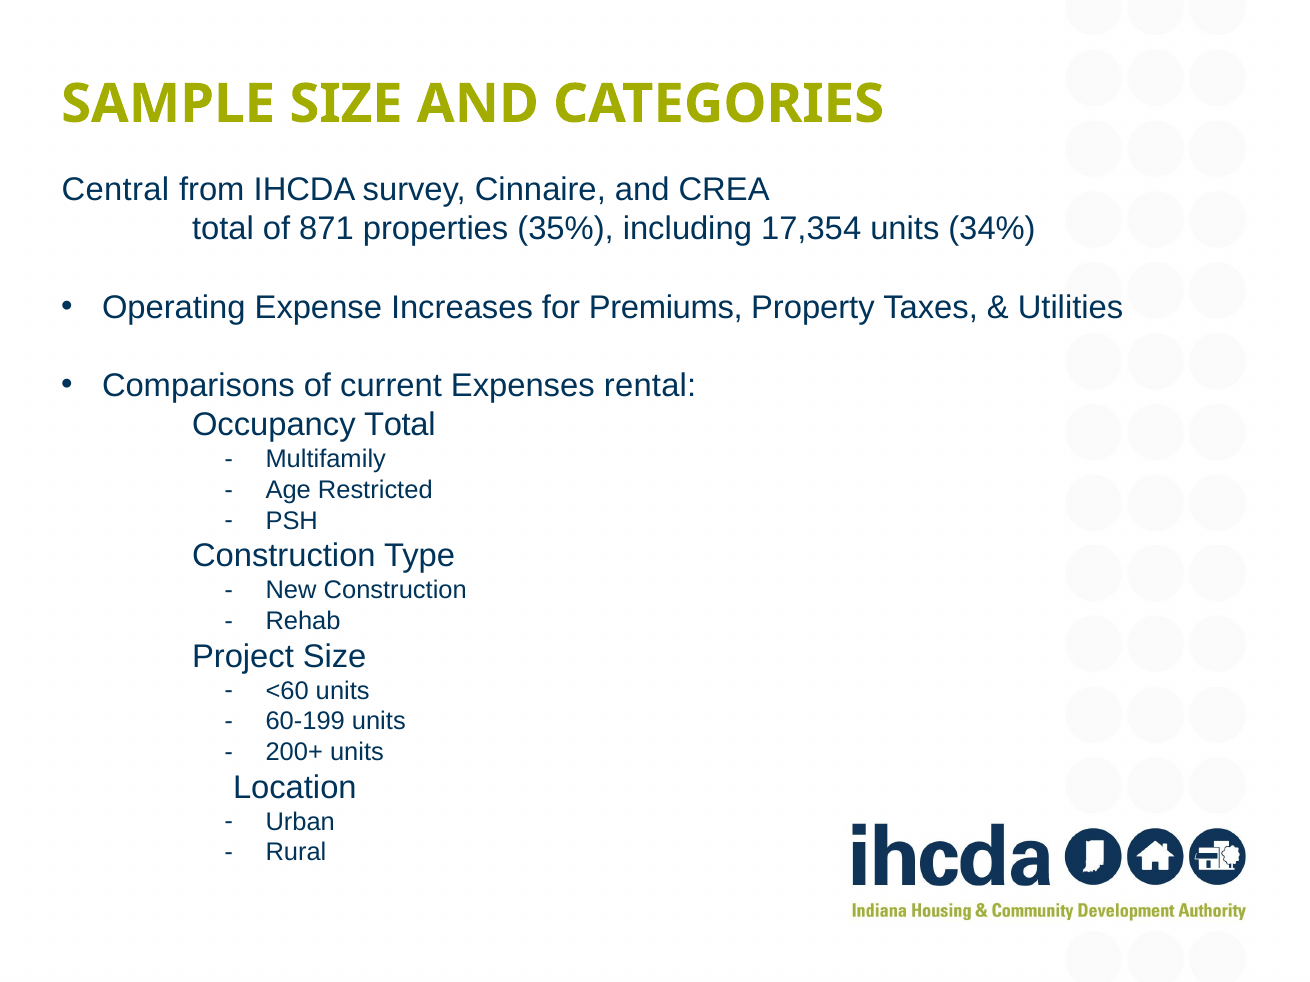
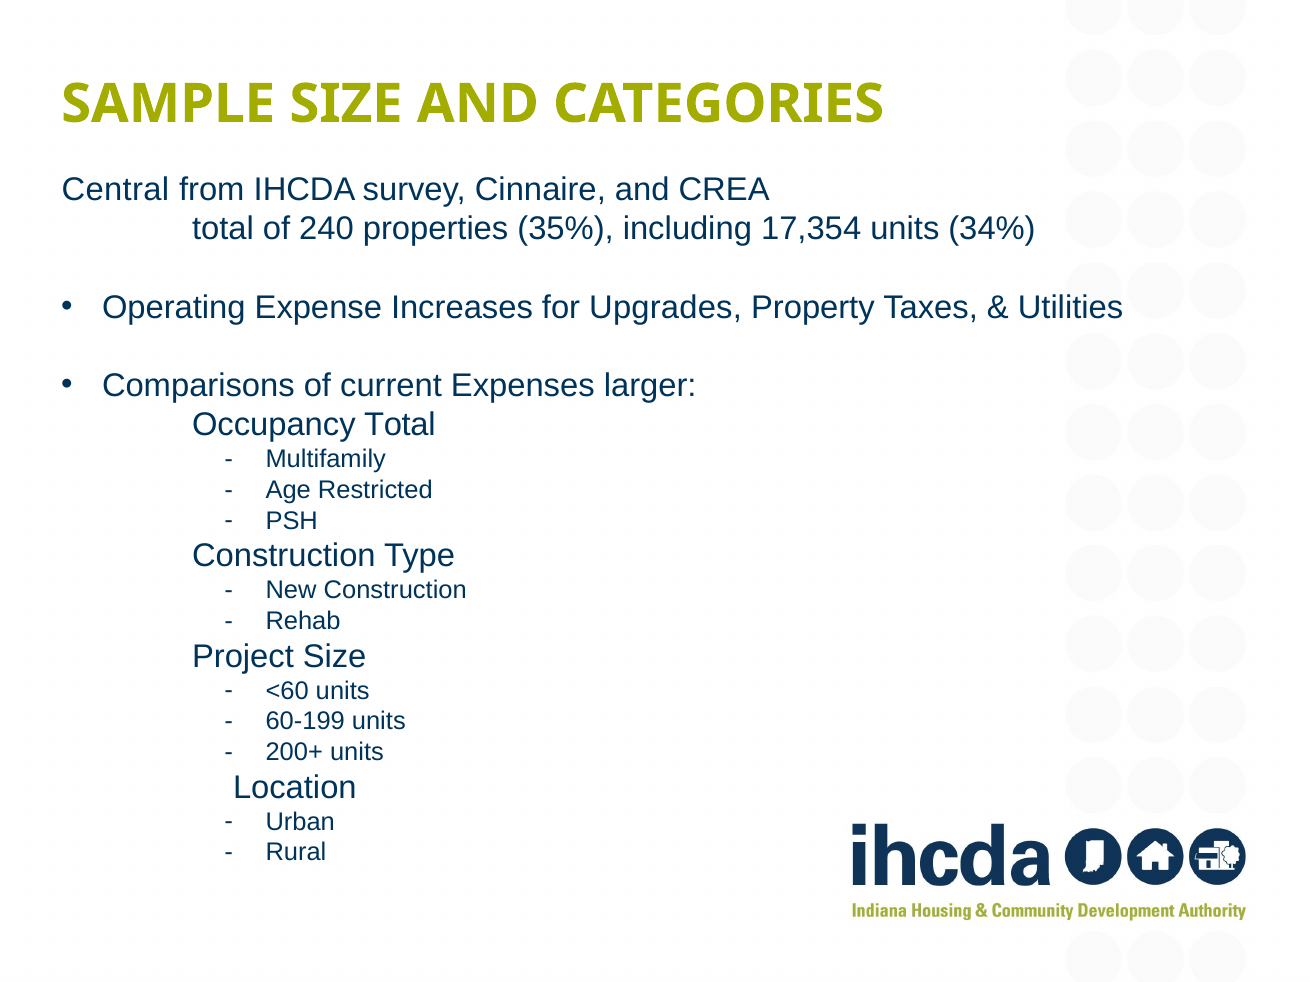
871: 871 -> 240 (326, 229)
Premiums: Premiums -> Upgrades (666, 307)
rental: rental -> larger (650, 386)
